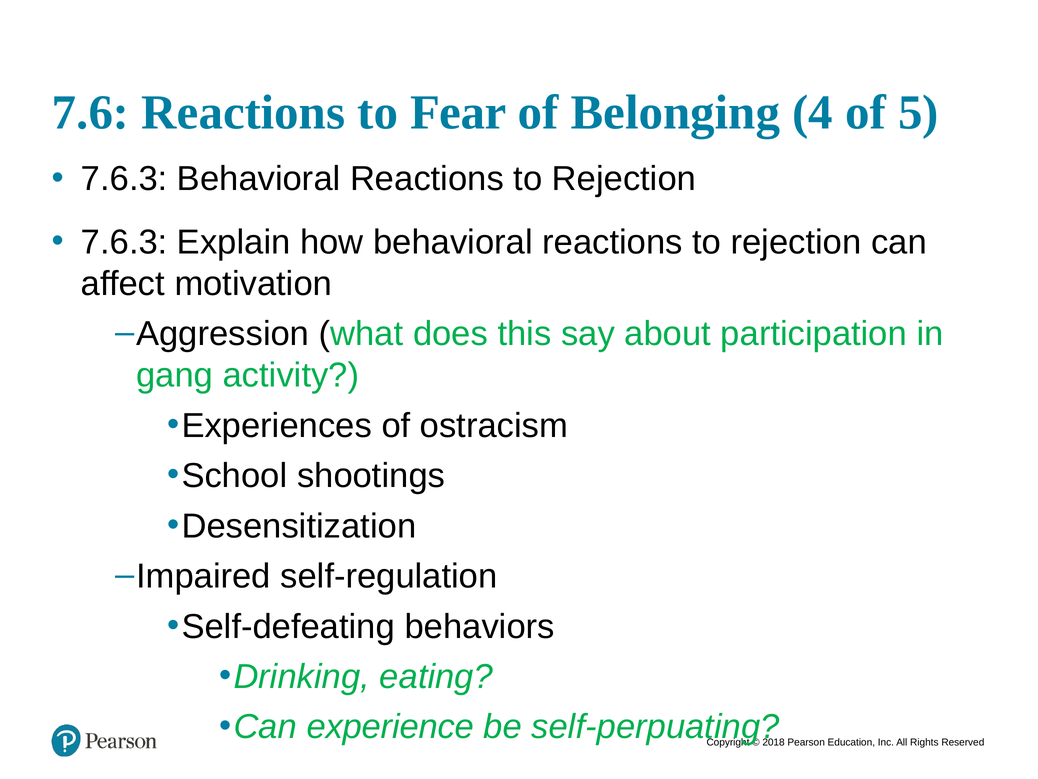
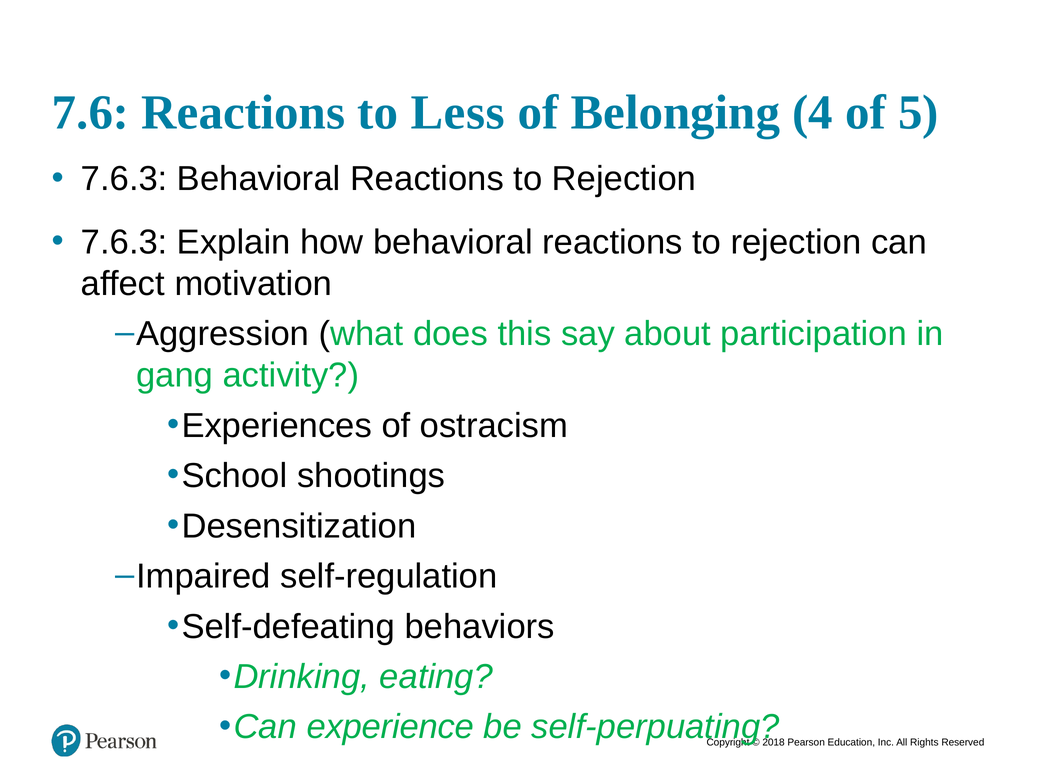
Fear: Fear -> Less (458, 112)
